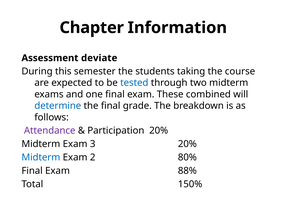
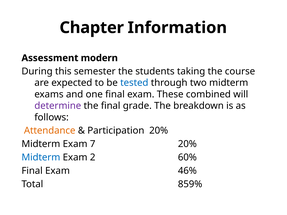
deviate: deviate -> modern (99, 58)
determine colour: blue -> purple (58, 106)
Attendance colour: purple -> orange (50, 131)
3: 3 -> 7 (93, 144)
80%: 80% -> 60% (187, 158)
88%: 88% -> 46% (187, 171)
150%: 150% -> 859% (190, 184)
